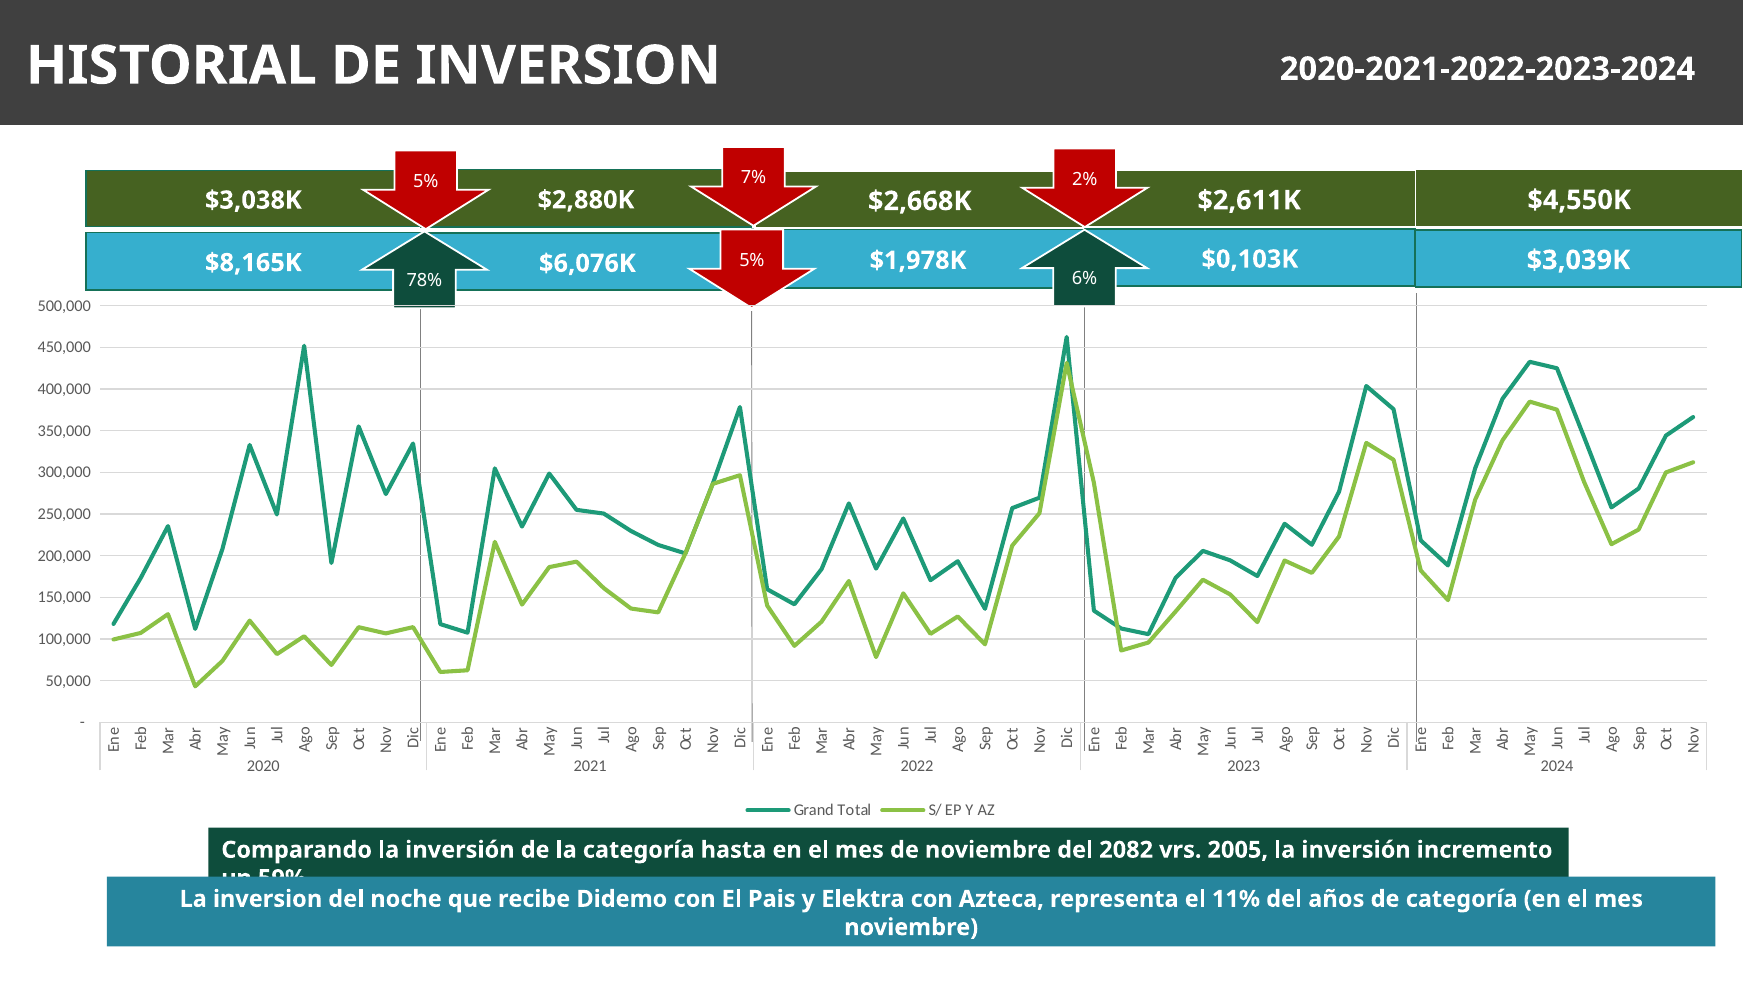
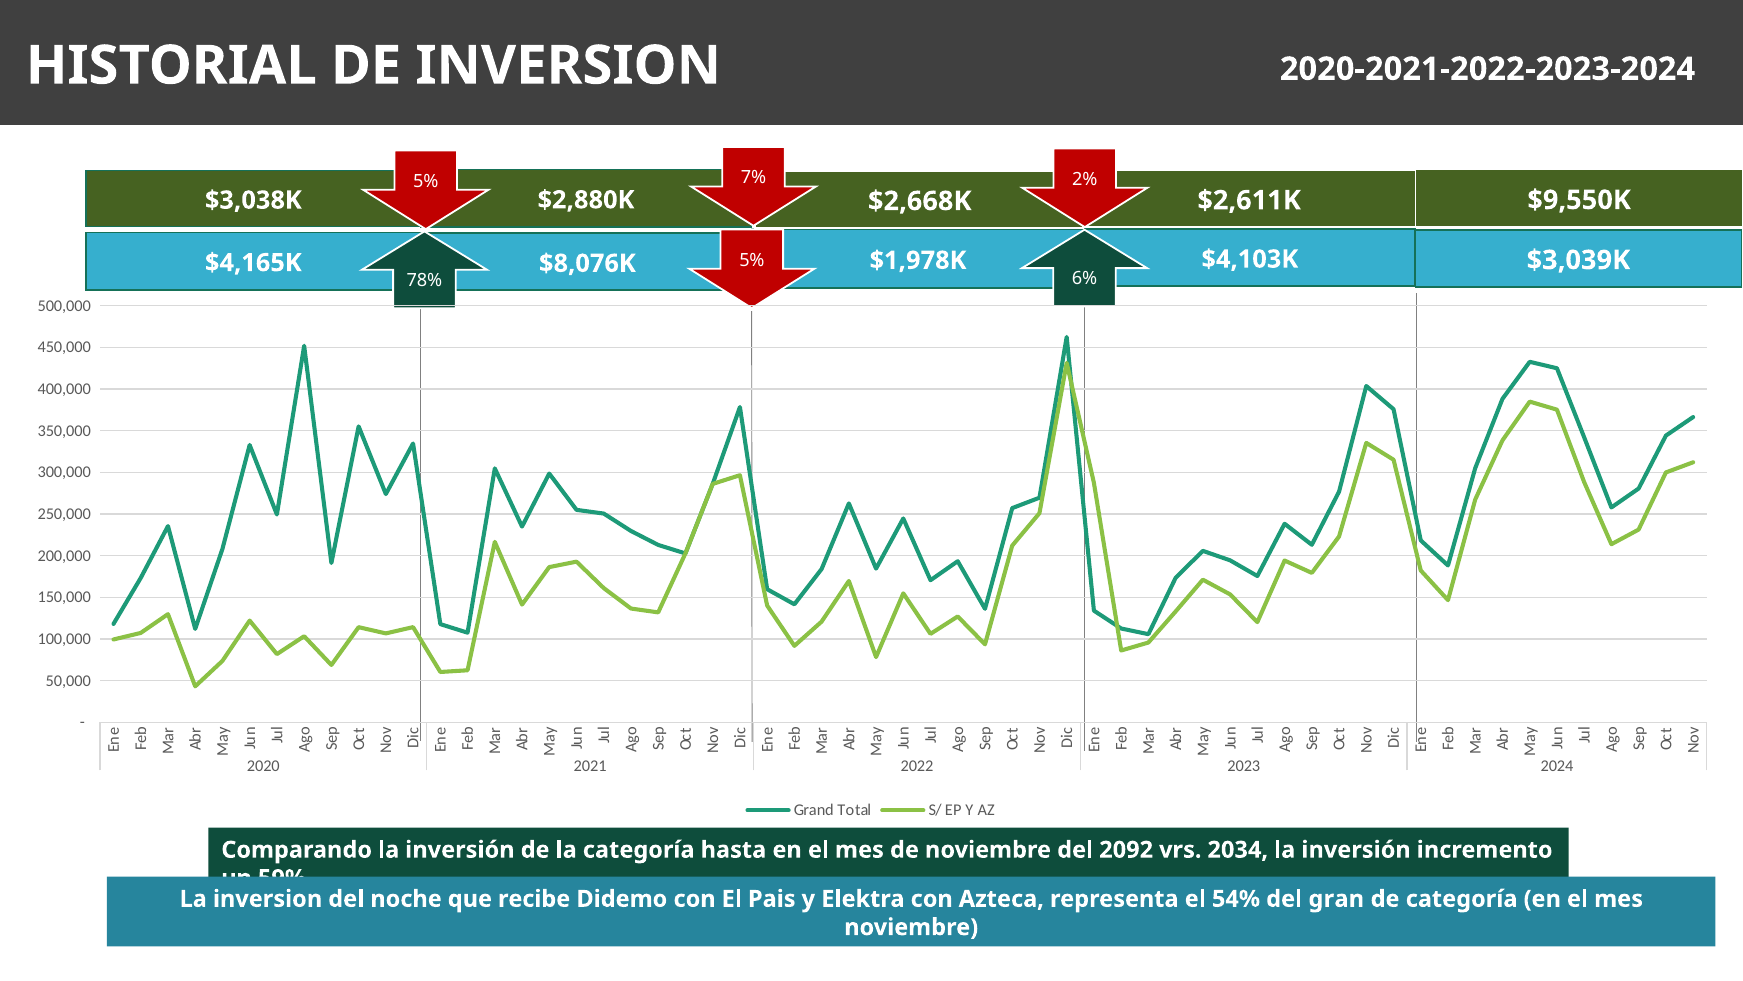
$4,550K: $4,550K -> $9,550K (1579, 200)
$0,103K: $0,103K -> $4,103K (1250, 259)
$8,165K: $8,165K -> $4,165K (253, 263)
$6,076K: $6,076K -> $8,076K (587, 263)
2082: 2082 -> 2092 (1126, 849)
2005: 2005 -> 2034 (1238, 849)
11%: 11% -> 54% (1236, 898)
años: años -> gran (1336, 898)
